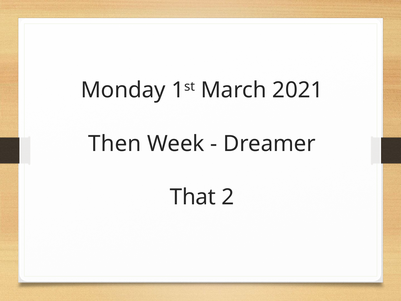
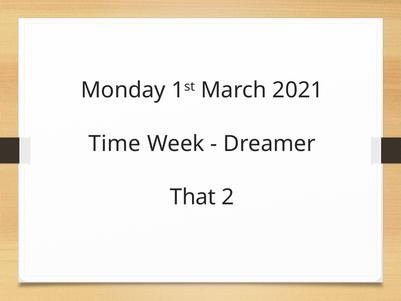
Then: Then -> Time (115, 144)
